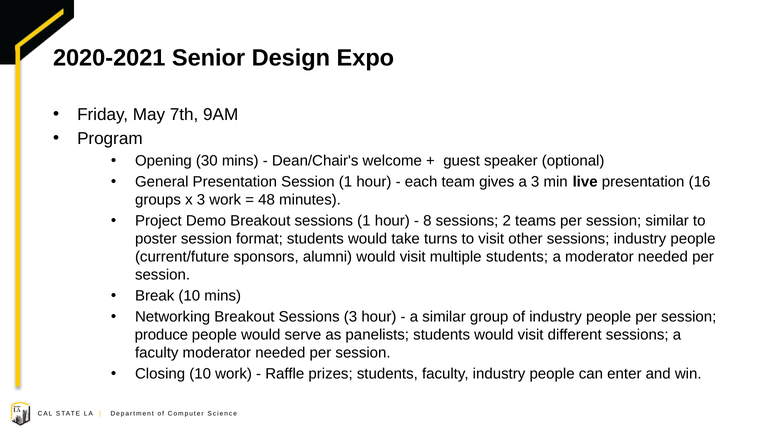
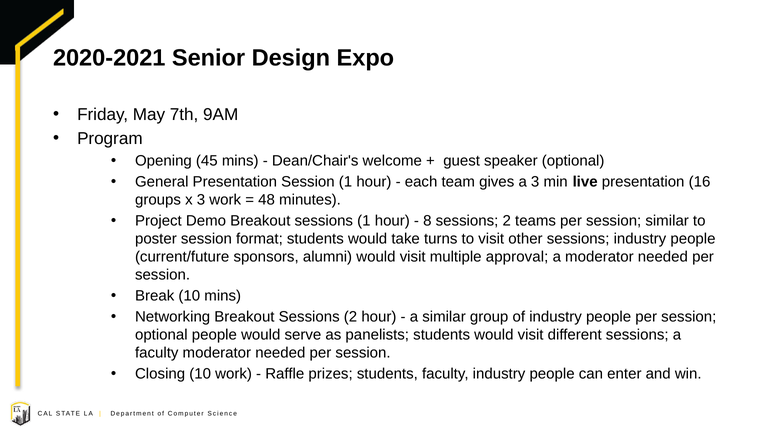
30: 30 -> 45 (207, 161)
multiple students: students -> approval (517, 257)
Breakout Sessions 3: 3 -> 2 (350, 317)
produce: produce -> optional (161, 335)
